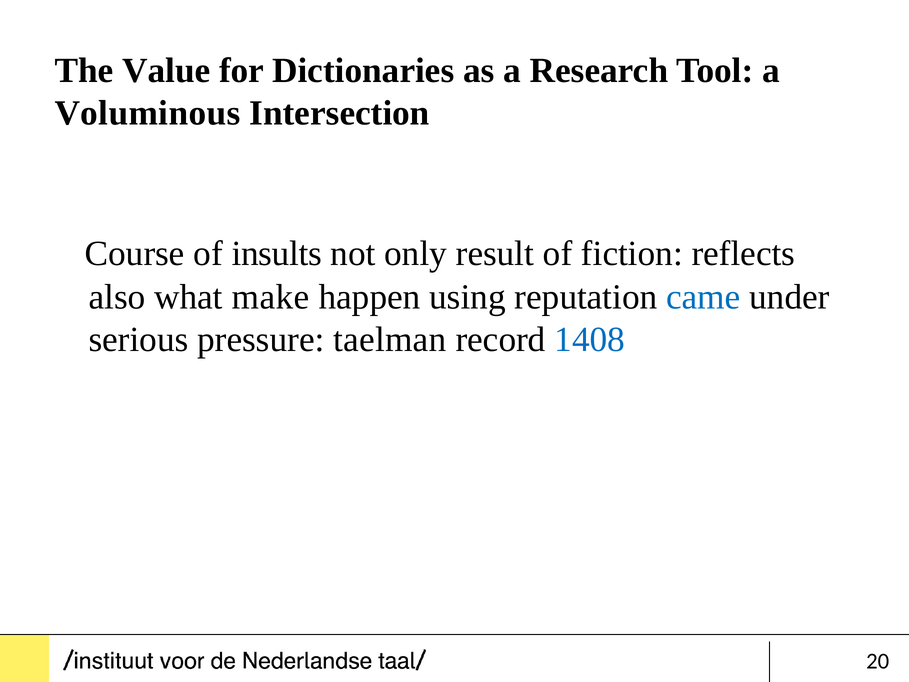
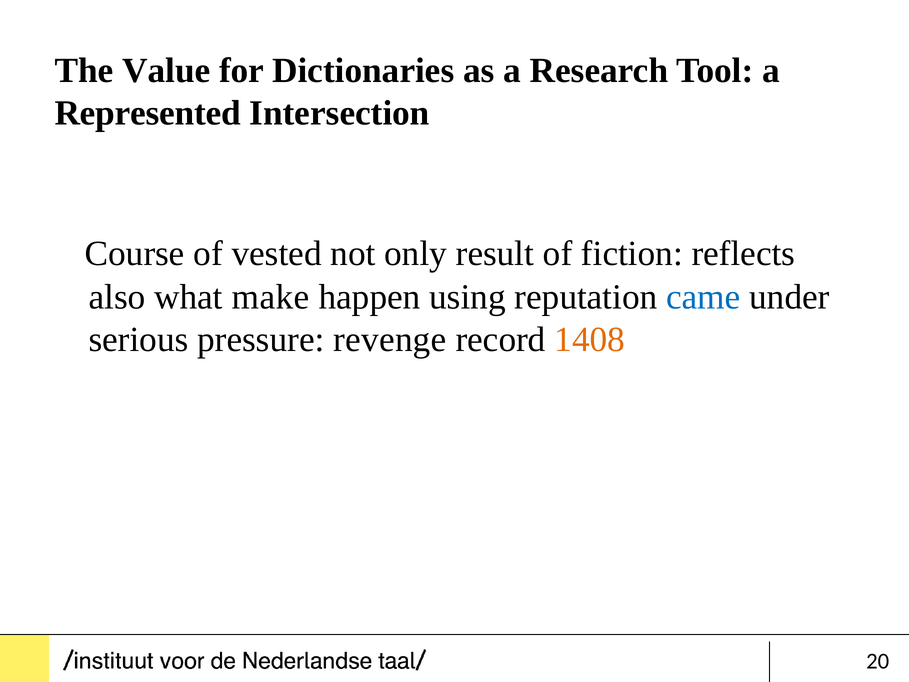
Voluminous: Voluminous -> Represented (148, 113)
insults: insults -> vested (277, 253)
taelman: taelman -> revenge (390, 339)
1408 colour: blue -> orange (590, 339)
